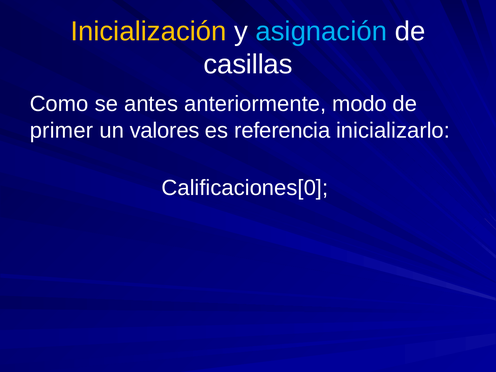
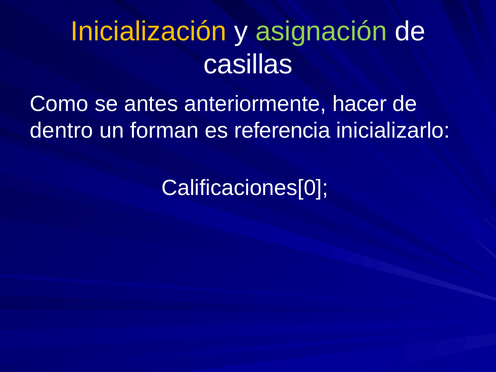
asignación colour: light blue -> light green (321, 31)
modo: modo -> hacer (360, 104)
primer: primer -> dentro (61, 131)
valores: valores -> forman (164, 131)
